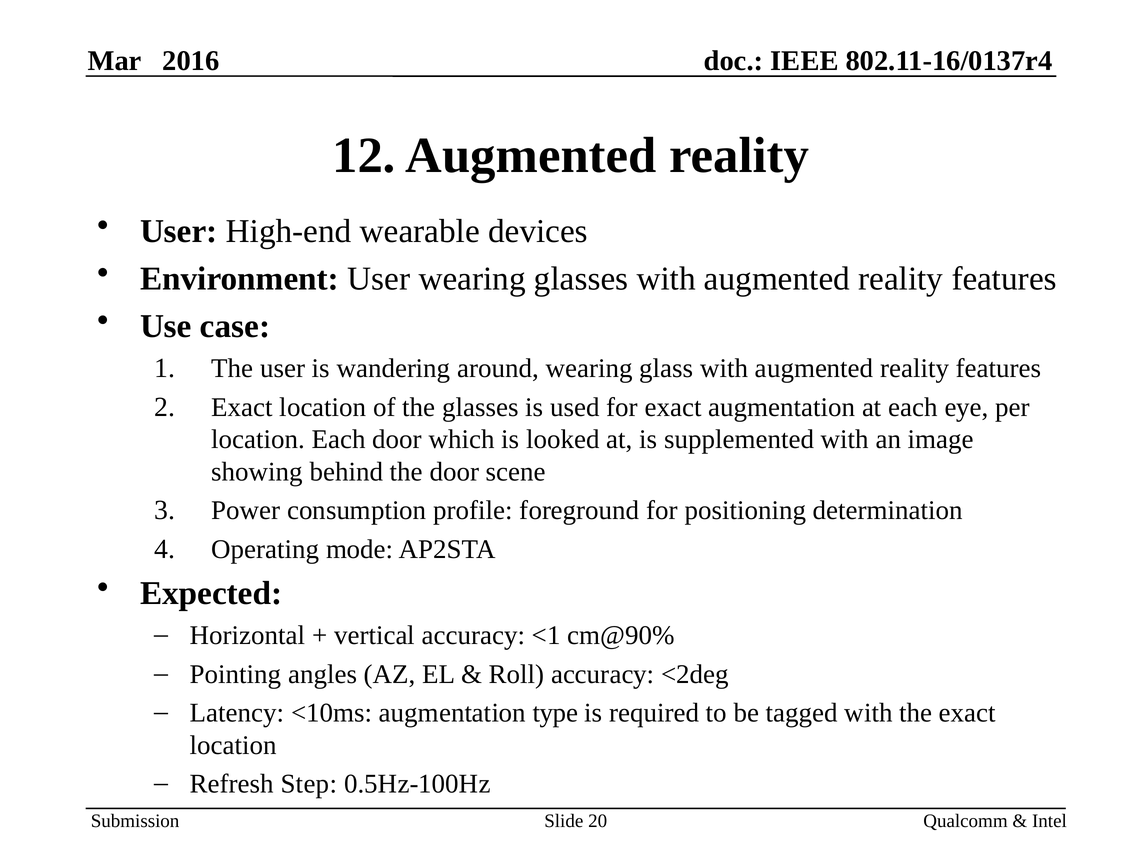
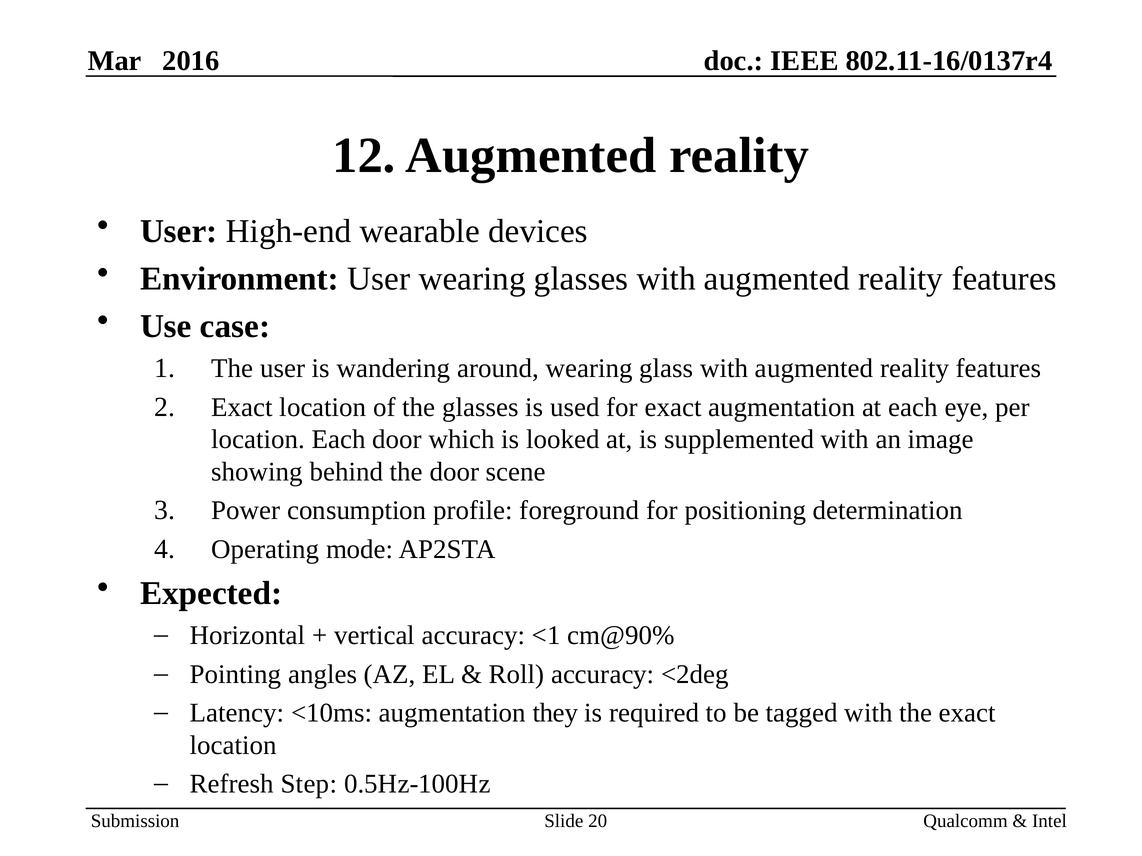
type: type -> they (555, 713)
